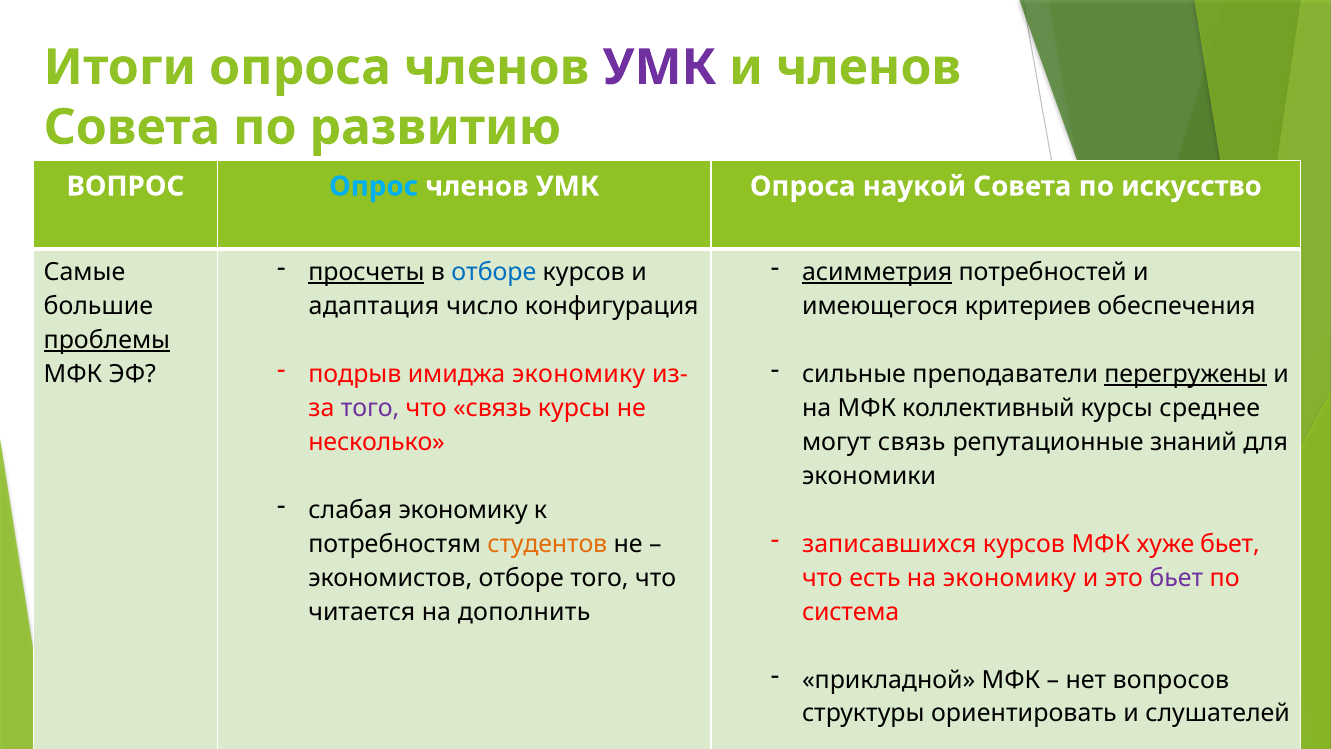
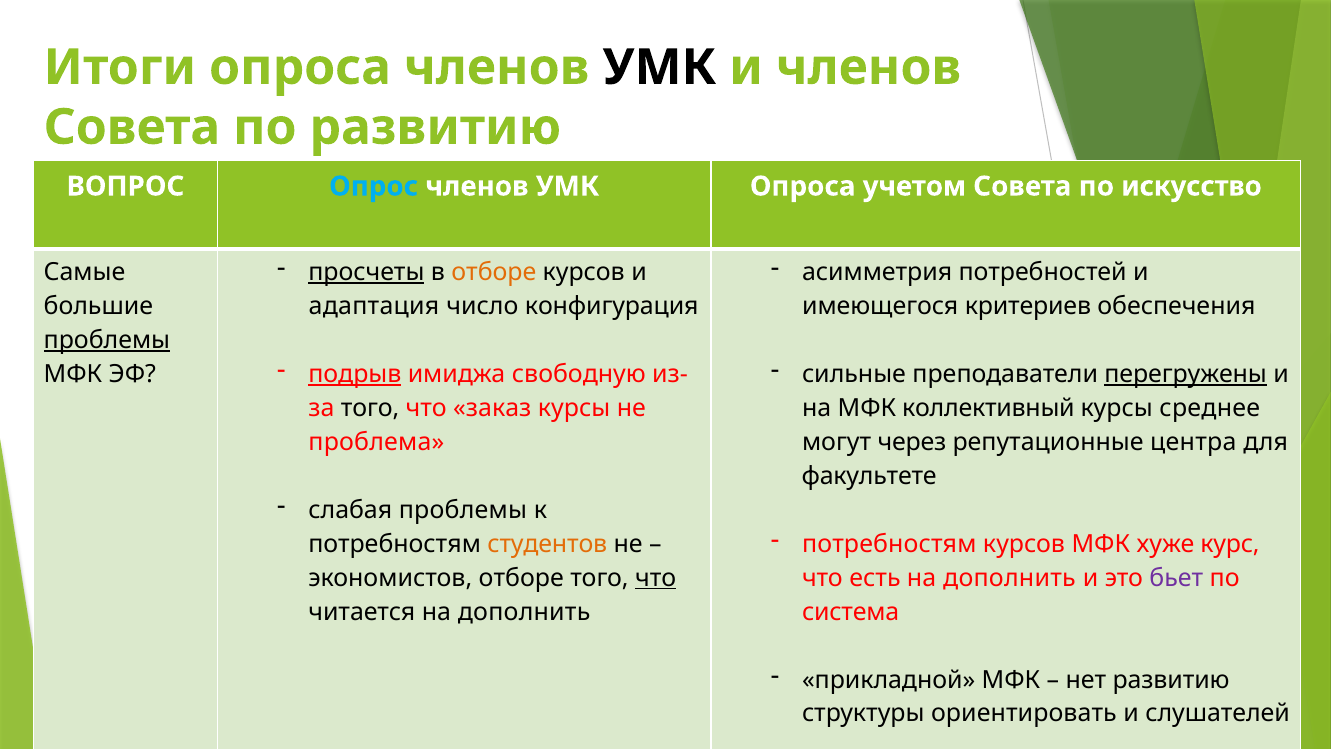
УМК colour: purple -> black (659, 67)
наукой: наукой -> учетом (914, 186)
отборе colour: blue -> orange (494, 272)
асимметрия underline: present -> none (877, 272)
подрыв underline: none -> present (355, 374)
имиджа экономику: экономику -> свободную (579, 374)
того colour: purple -> black (370, 408)
что связь: связь -> заказ (492, 408)
несколько: несколько -> проблема (376, 442)
могут связь: связь -> через (912, 442)
знаний: знаний -> центра (1193, 442)
экономики: экономики -> факультете (869, 476)
слабая экономику: экономику -> проблемы (463, 510)
записавшихся: записавшихся -> потребностям (889, 544)
хуже бьет: бьет -> курс (1230, 544)
что underline: none -> present (656, 578)
есть на экономику: экономику -> дополнить (1009, 578)
нет вопросов: вопросов -> развитию (1171, 679)
